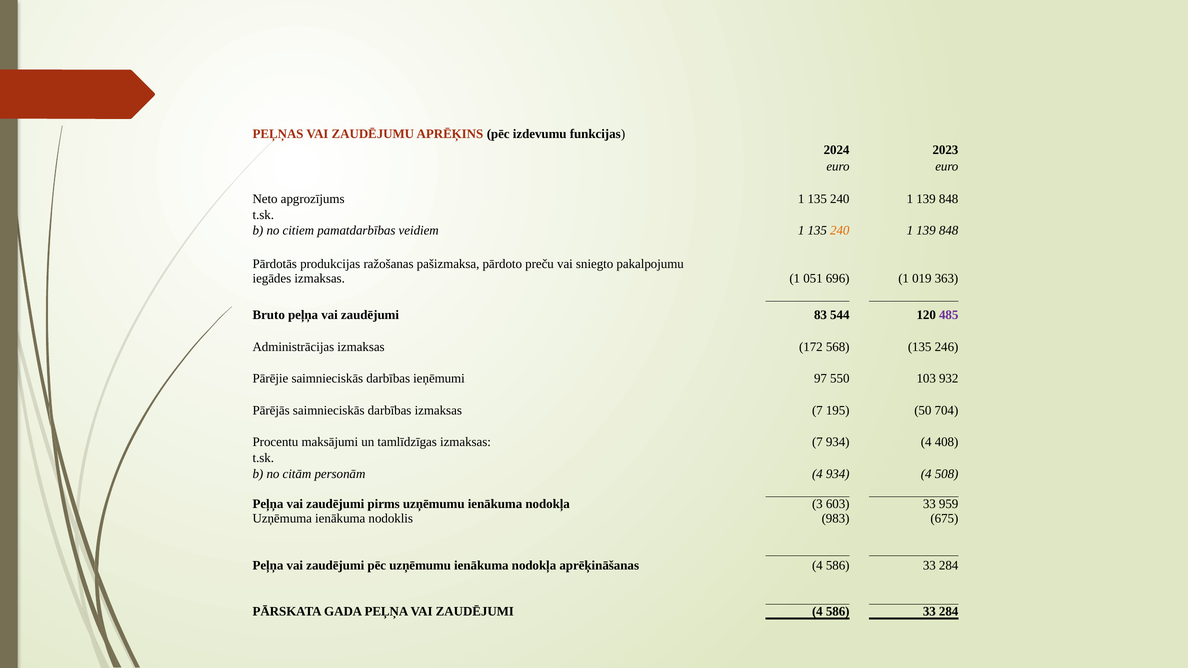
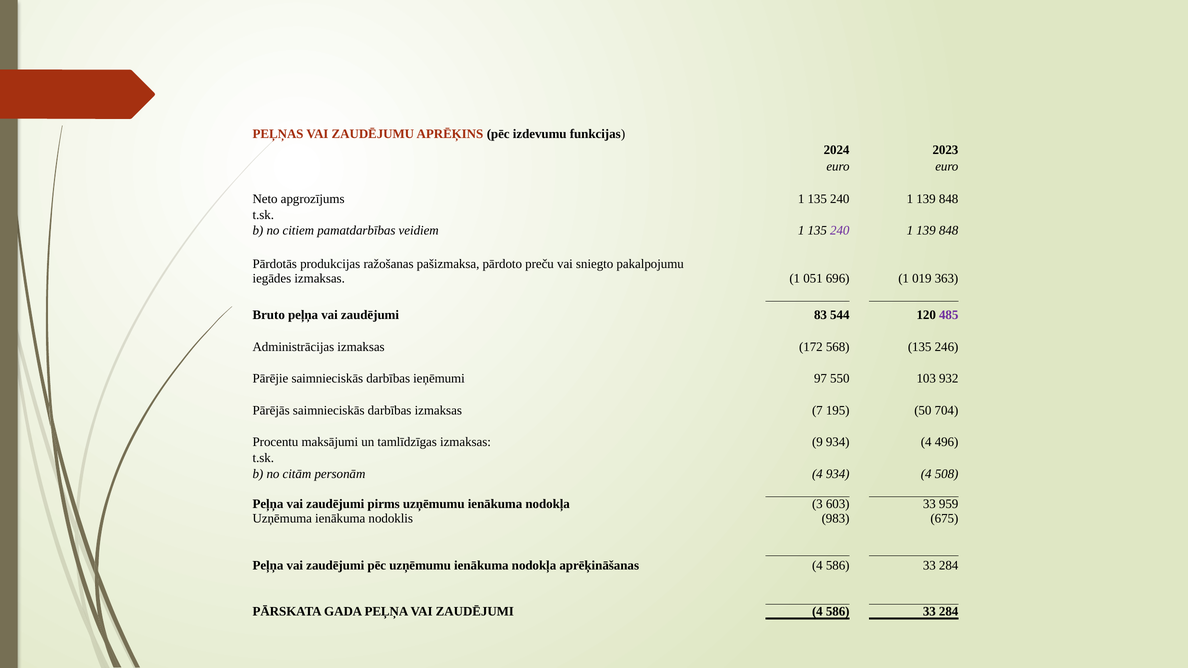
240 colour: orange -> purple (840, 231)
tamlīdzīgas izmaksas 7: 7 -> 9 (817, 442)
408: 408 -> 496 (947, 442)
